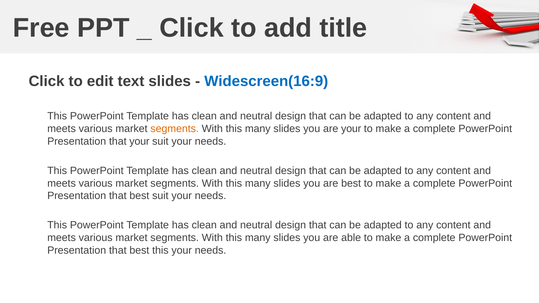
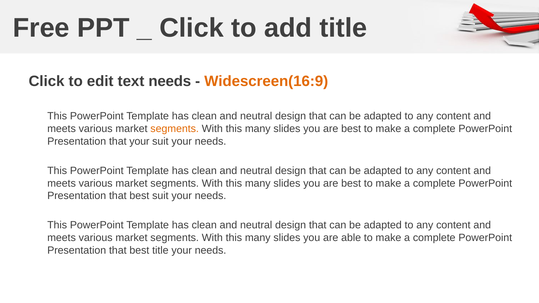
text slides: slides -> needs (170, 81)
Widescreen(16:9 colour: blue -> orange (266, 81)
your: your -> best (351, 129)
best this: this -> title (160, 251)
